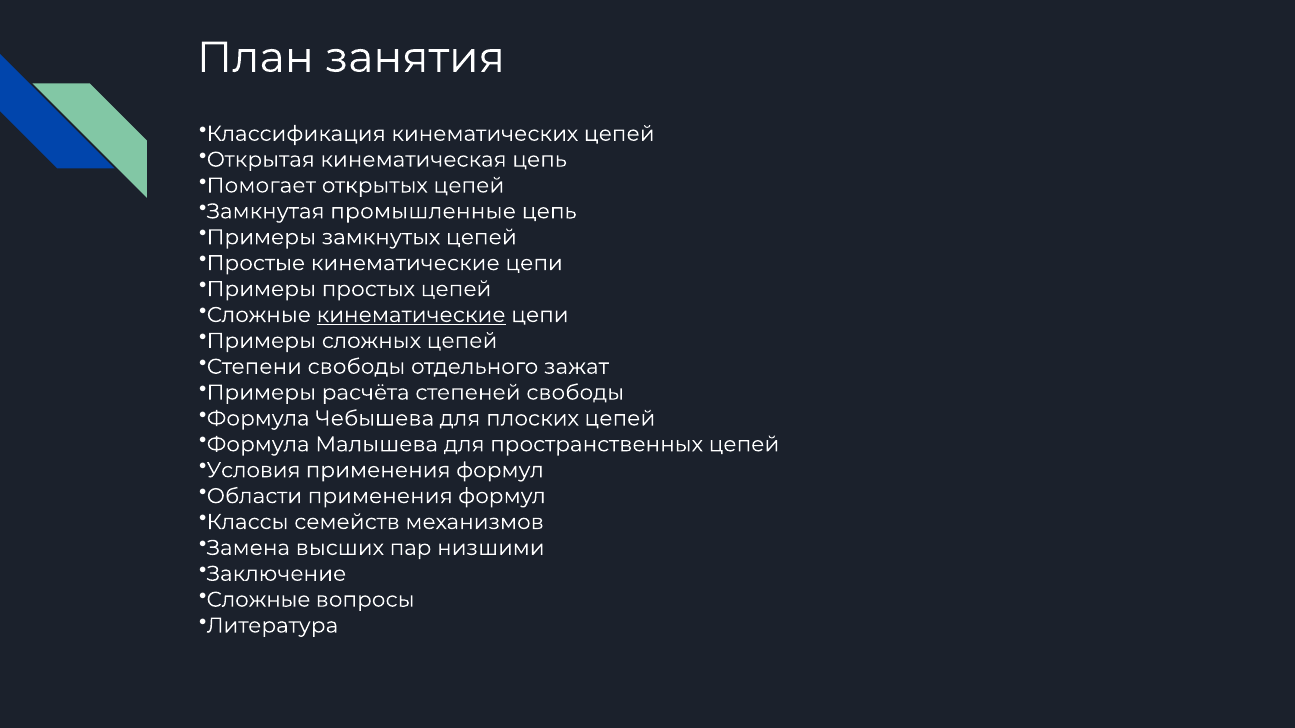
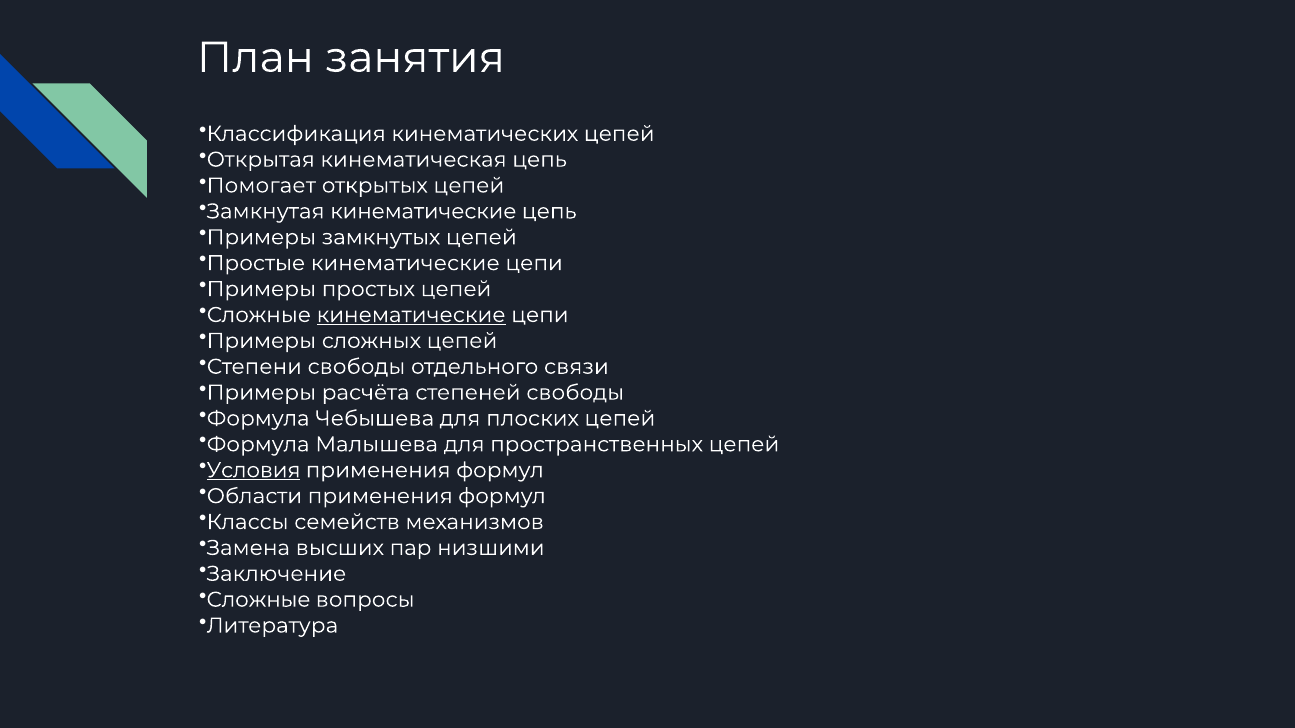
Замкнутая промышленные: промышленные -> кинематические (423, 212)
зажат: зажат -> связи (576, 367)
Условия underline: none -> present (254, 471)
